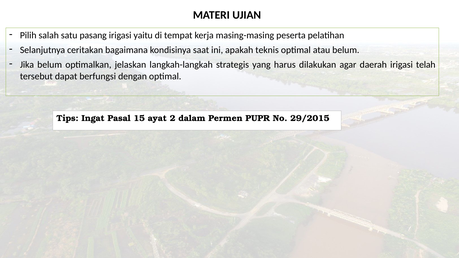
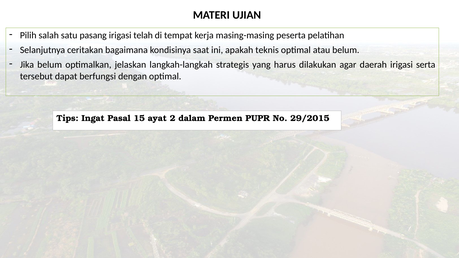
yaitu: yaitu -> telah (143, 35)
telah: telah -> serta (426, 65)
